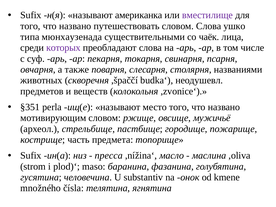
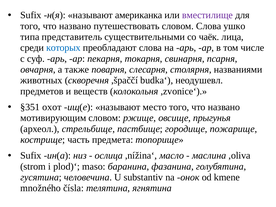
мюнхаузенада: мюнхаузенада -> представитель (72, 37)
которых colour: purple -> blue (63, 48)
perla: perla -> охот (52, 107)
мужичьё: мужичьё -> прыгунья (212, 118)
пресса: пресса -> ослица (109, 155)
